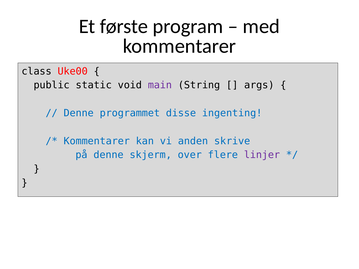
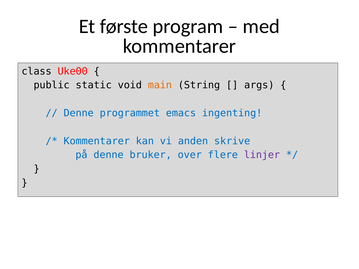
main colour: purple -> orange (160, 85)
disse: disse -> emacs (181, 113)
skjerm: skjerm -> bruker (151, 155)
